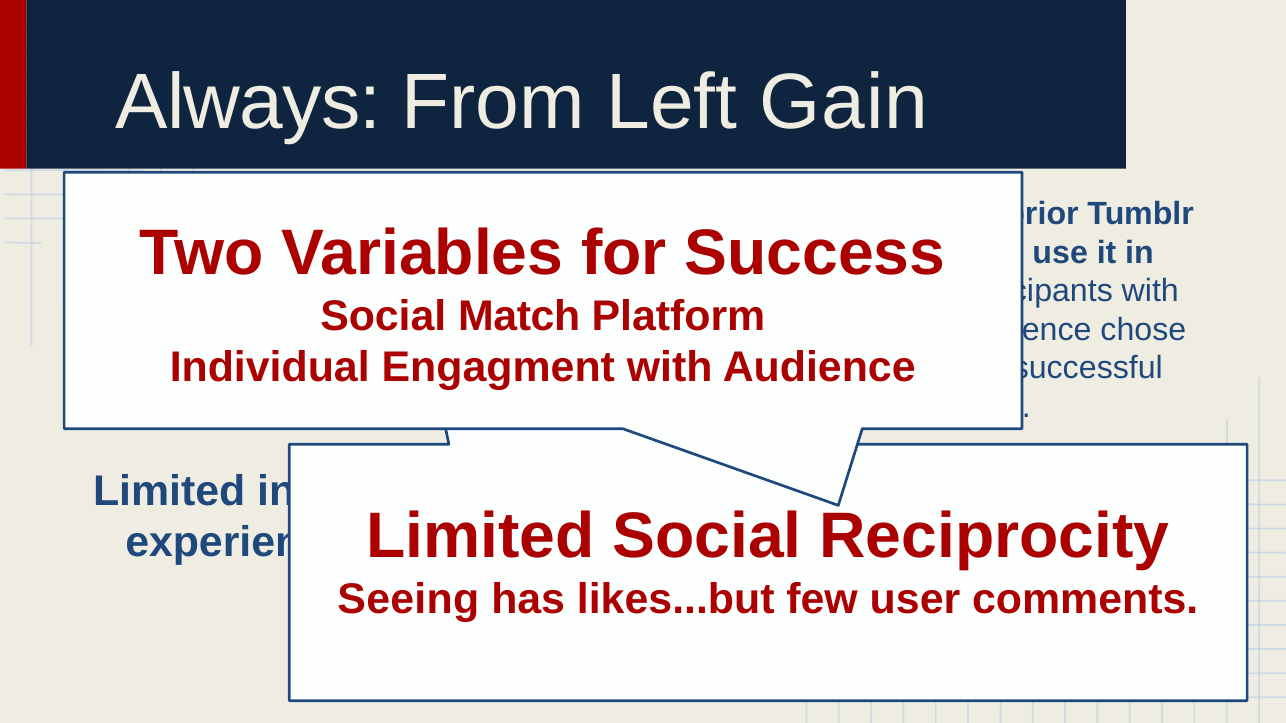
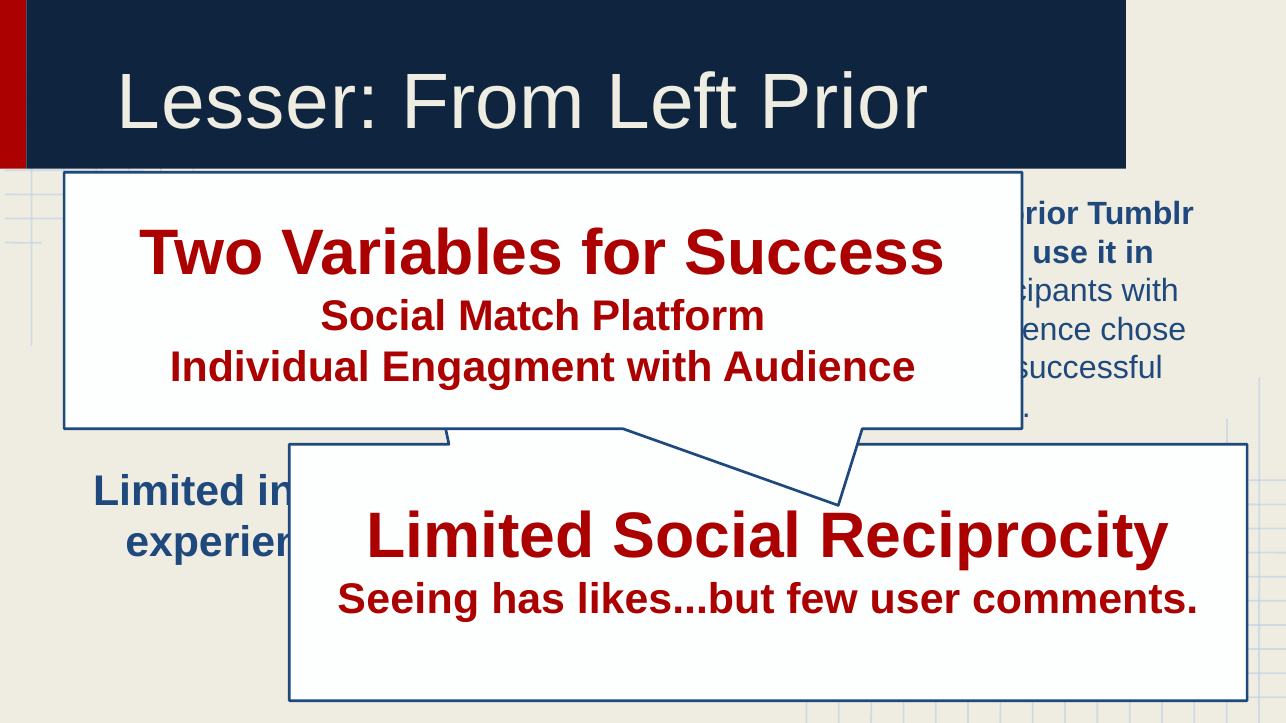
Always: Always -> Lesser (248, 102)
Left Gain: Gain -> Prior (844, 102)
